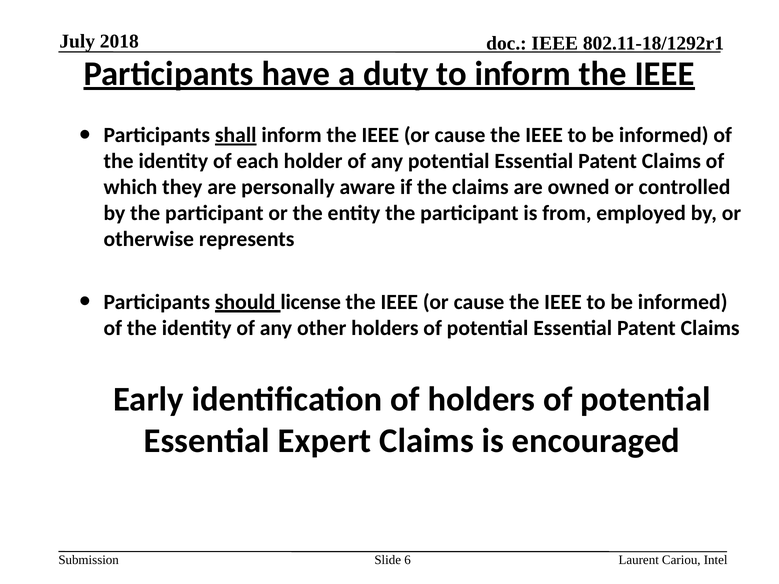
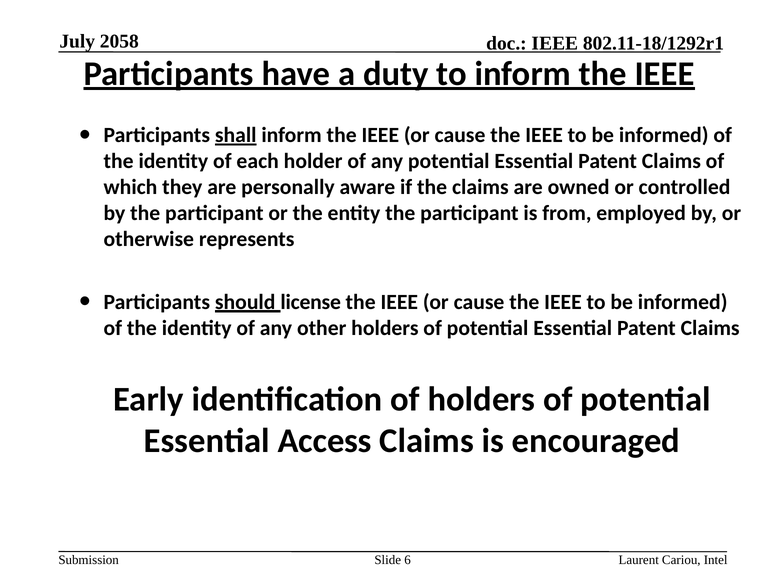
2018: 2018 -> 2058 (119, 41)
Expert: Expert -> Access (325, 441)
